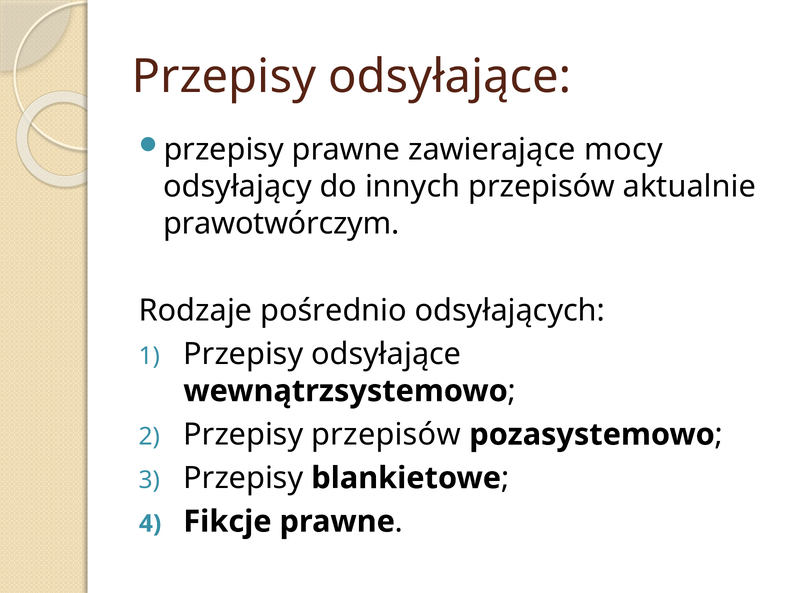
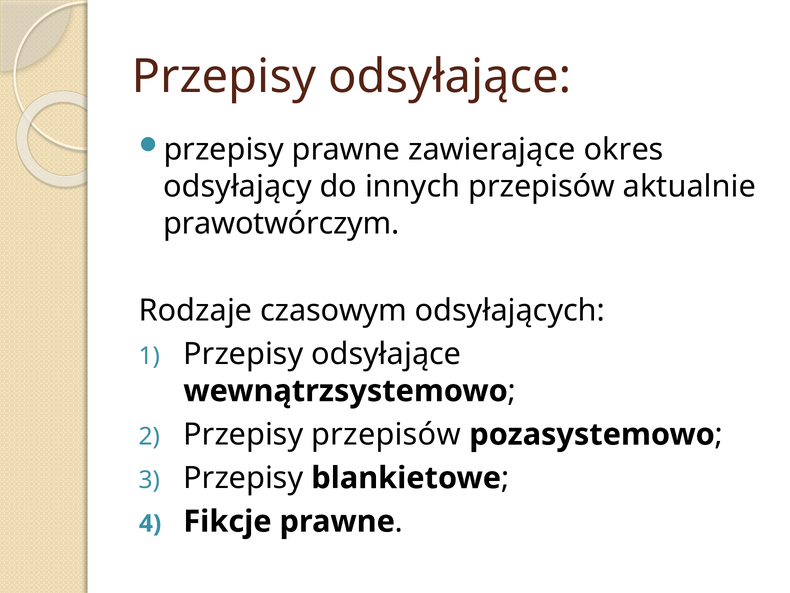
mocy: mocy -> okres (624, 150)
pośrednio: pośrednio -> czasowym (334, 310)
